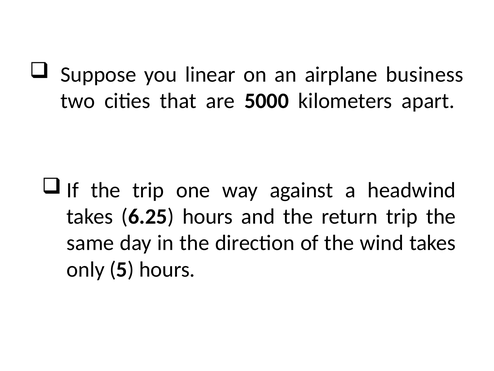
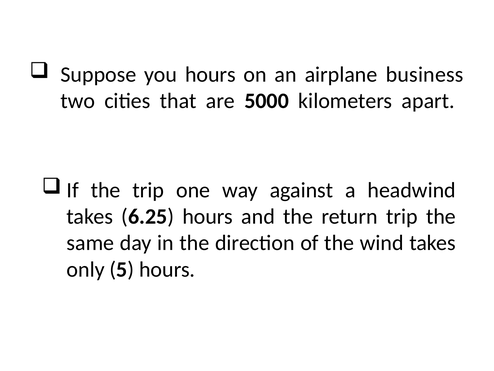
you linear: linear -> hours (210, 74)
